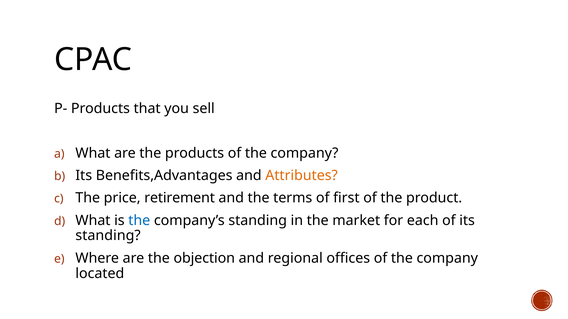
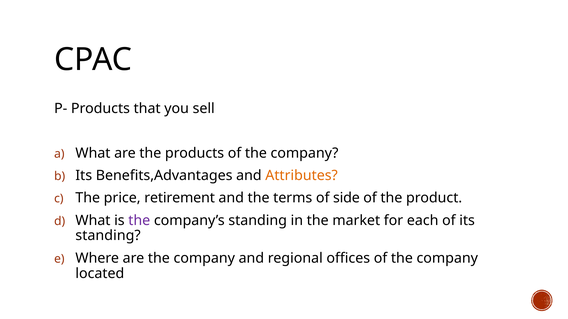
first: first -> side (346, 198)
the colour: blue -> purple (139, 221)
are the objection: objection -> company (204, 258)
